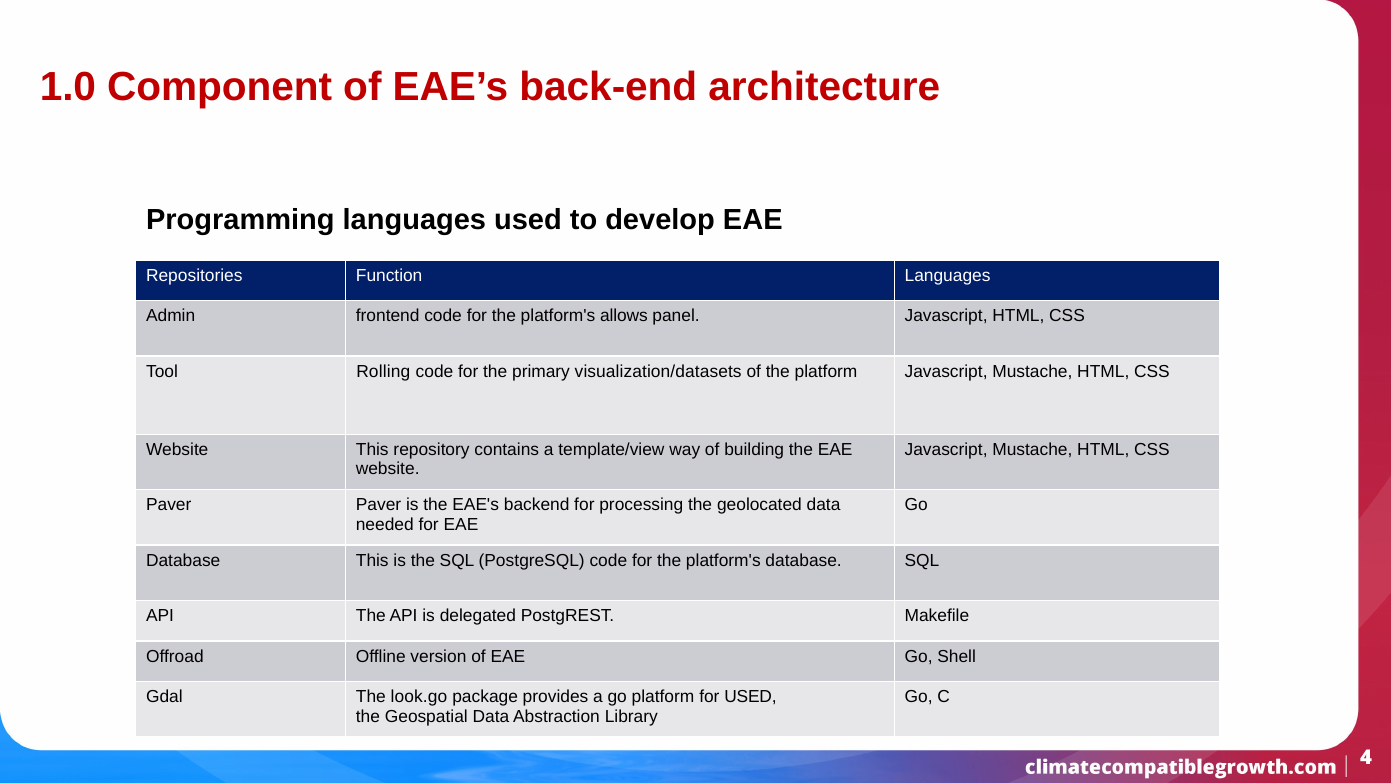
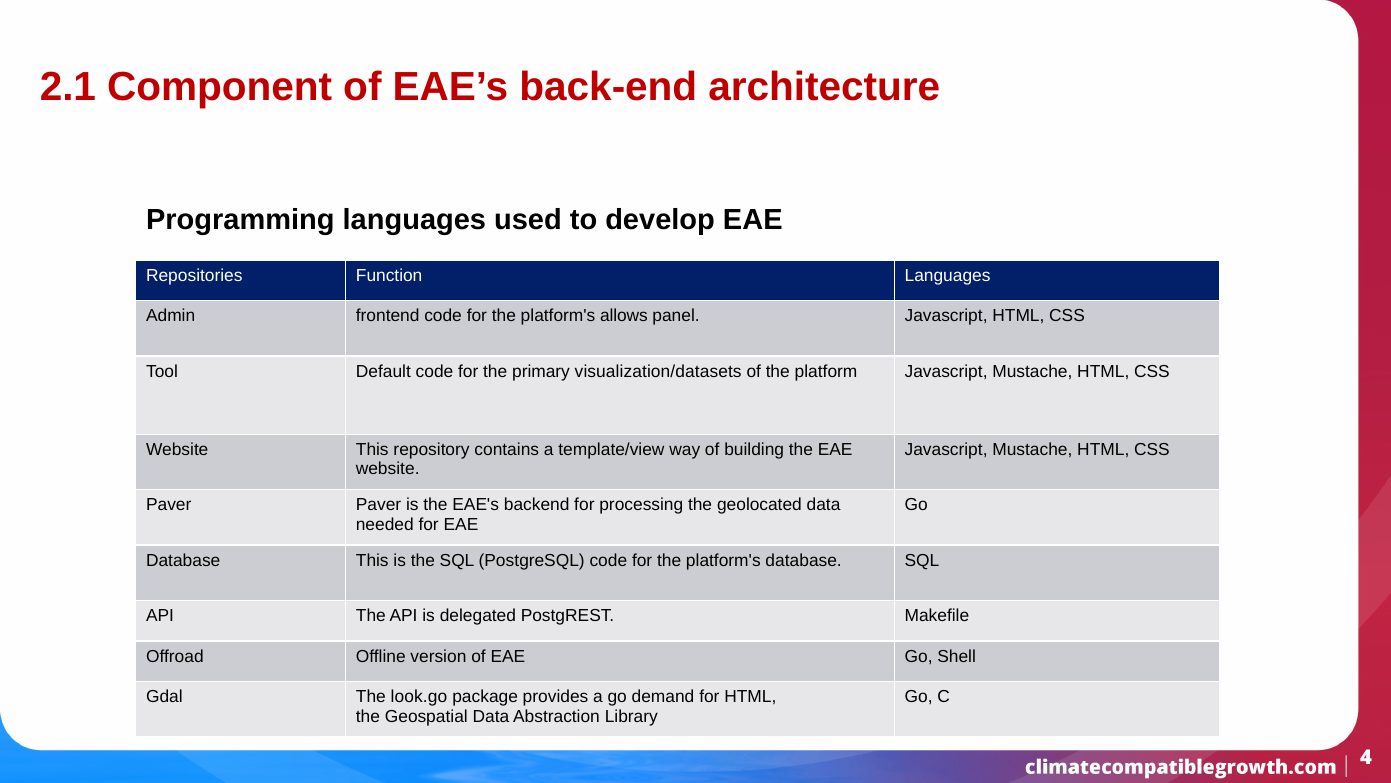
1.0: 1.0 -> 2.1 (68, 87)
Rolling: Rolling -> Default (383, 371)
go platform: platform -> demand (663, 696)
for USED: USED -> HTML (750, 696)
